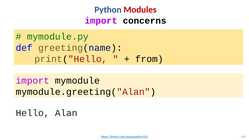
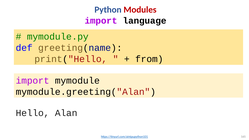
concerns: concerns -> language (145, 21)
